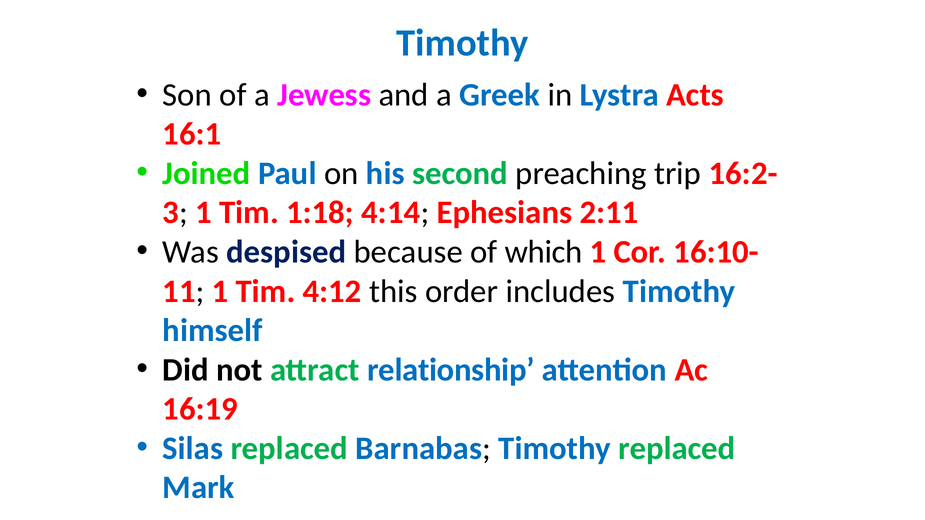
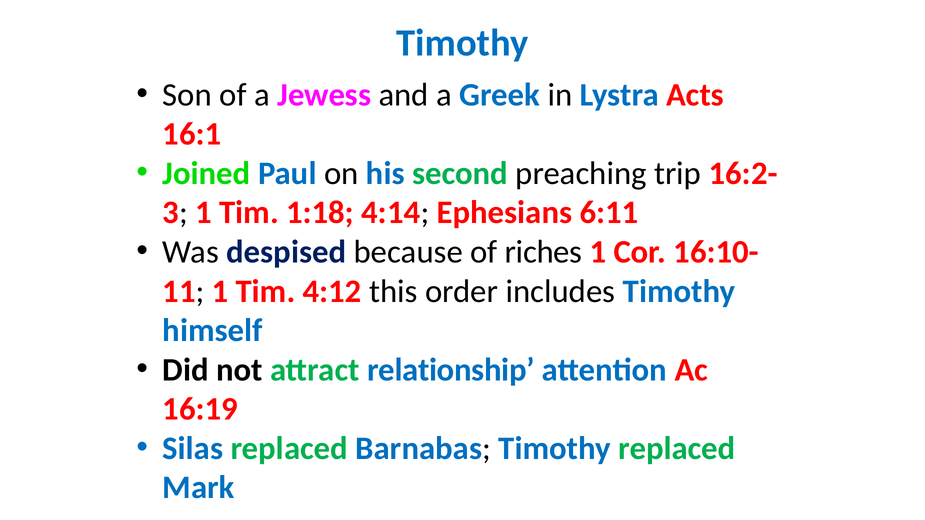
2:11: 2:11 -> 6:11 (609, 213)
which: which -> riches (544, 252)
